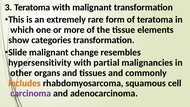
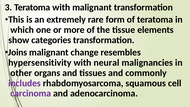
Slide: Slide -> Joins (18, 52)
partial: partial -> neural (106, 63)
includes colour: orange -> purple (25, 83)
